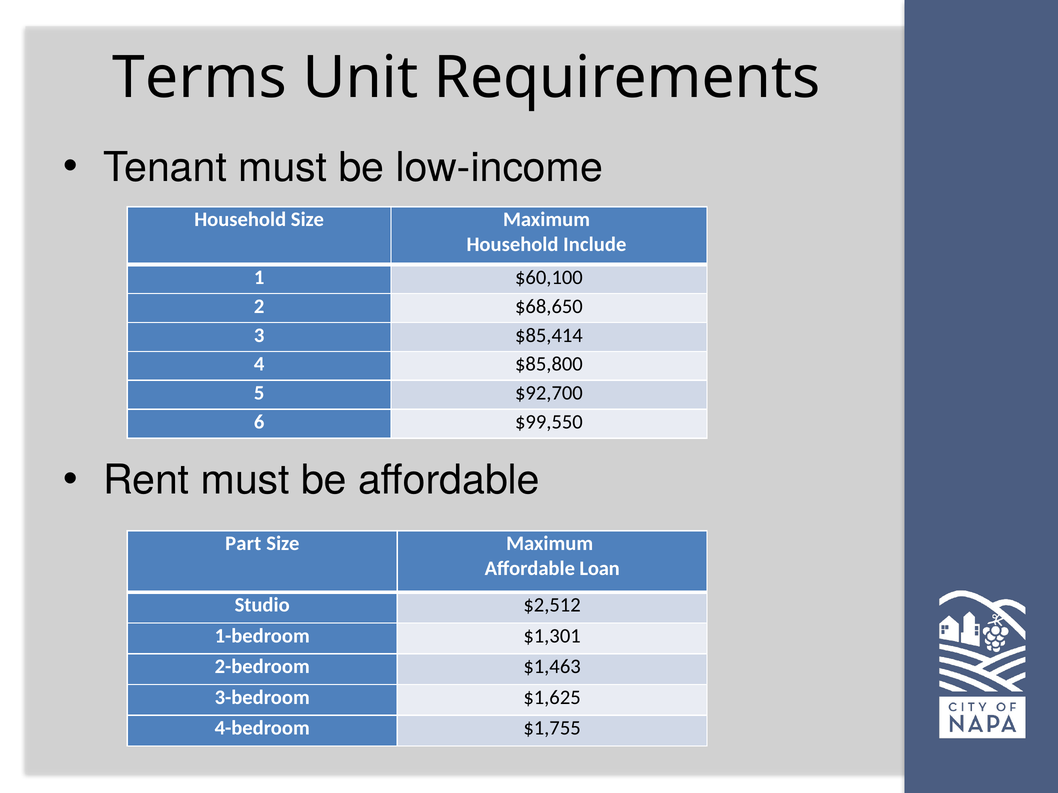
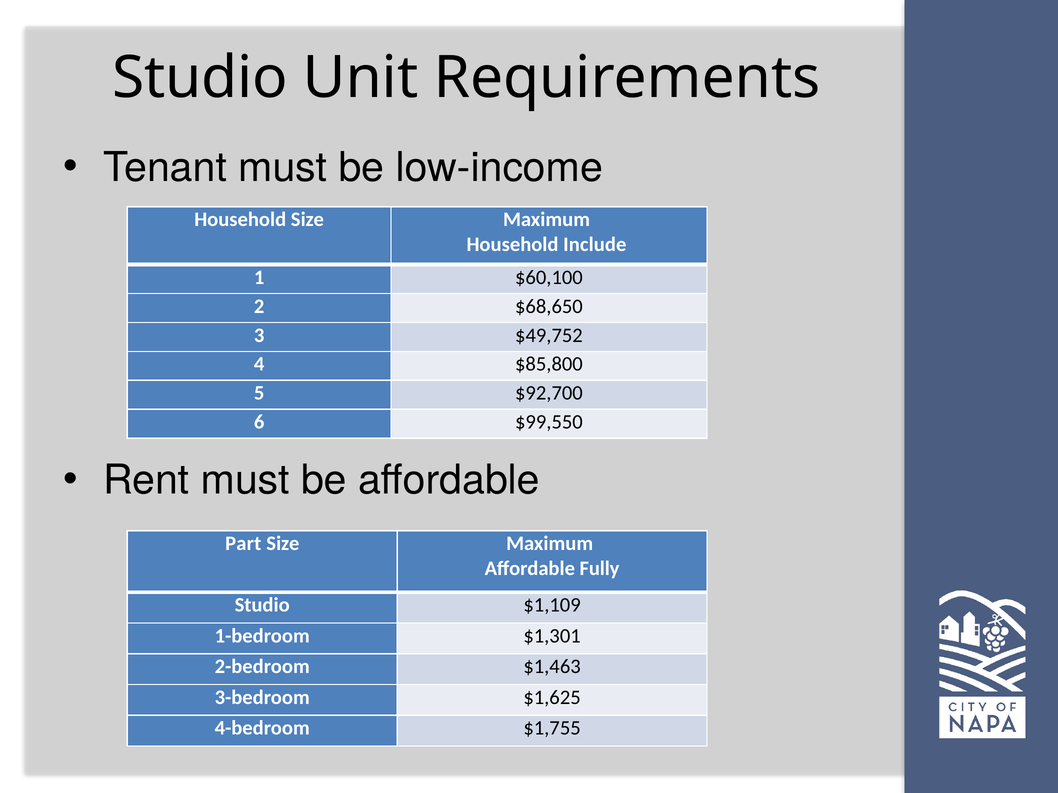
Terms: Terms -> Studio (200, 78)
$85,414: $85,414 -> $49,752 (549, 335)
Loan: Loan -> Fully (600, 569)
$2,512: $2,512 -> $1,109 (552, 605)
